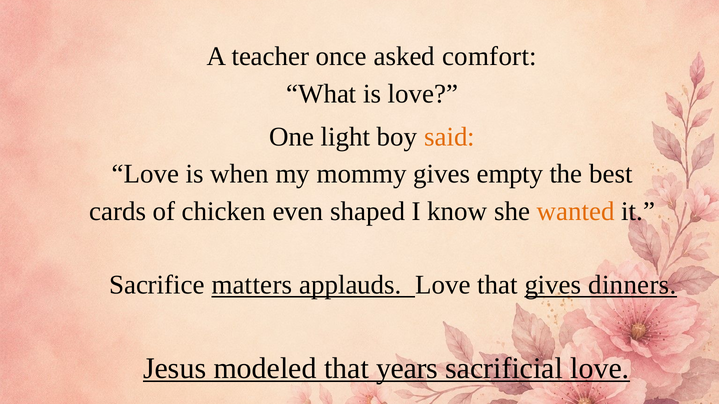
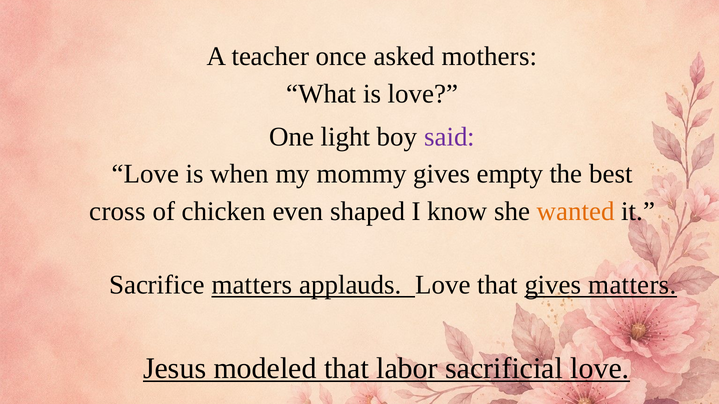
comfort: comfort -> mothers (490, 57)
said colour: orange -> purple (450, 137)
cards: cards -> cross (118, 211)
gives dinners: dinners -> matters (632, 285)
years: years -> labor (407, 369)
